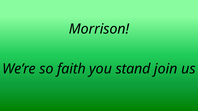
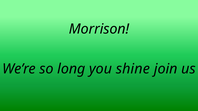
faith: faith -> long (71, 69)
stand: stand -> shine (133, 69)
